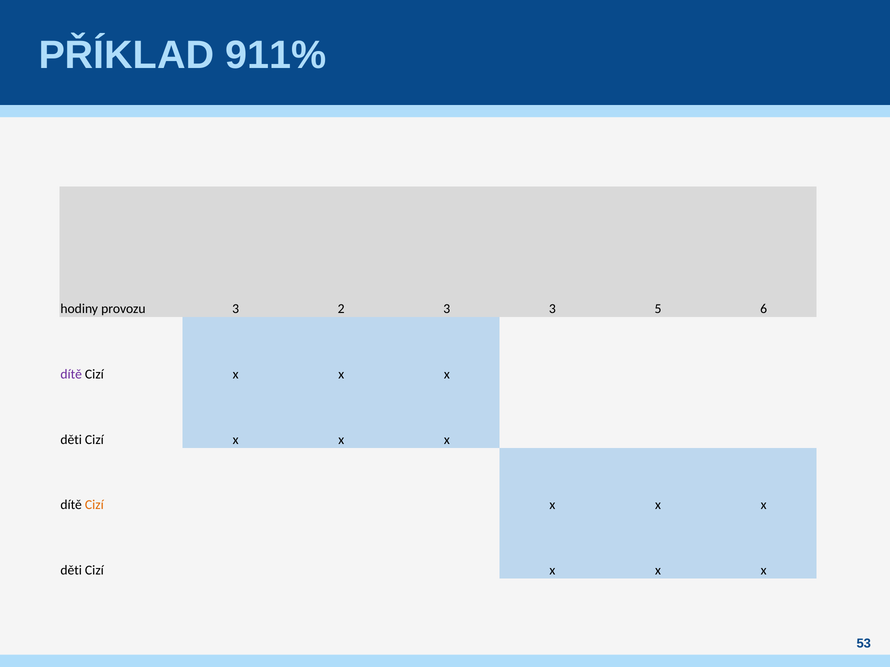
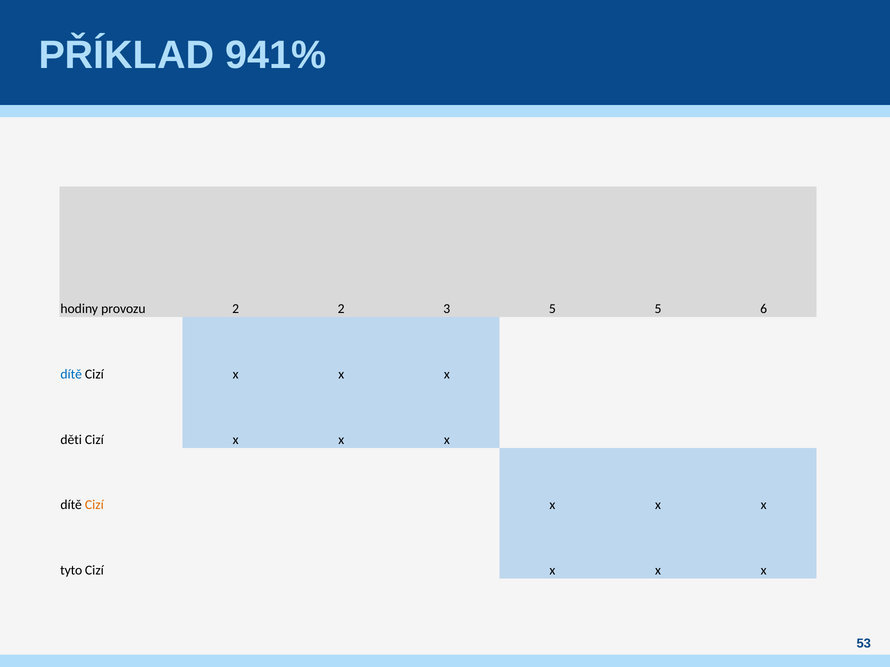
911%: 911% -> 941% (276, 55)
provozu 3: 3 -> 2 (236, 309)
3 3: 3 -> 5 (552, 309)
dítě colour: purple -> blue (71, 375)
děti: děti -> tyto (71, 571)
